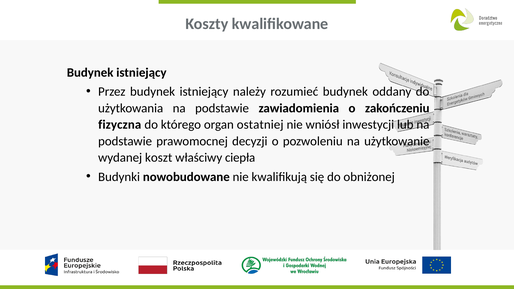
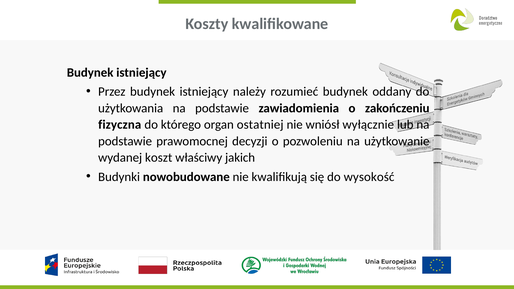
inwestycji: inwestycji -> wyłącznie (368, 125)
ciepła: ciepła -> jakich (240, 158)
obniżonej: obniżonej -> wysokość (369, 177)
